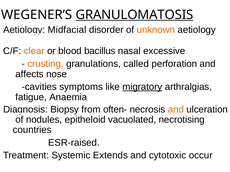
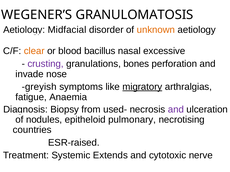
GRANULOMATOSIS underline: present -> none (134, 15)
crusting colour: orange -> purple (46, 64)
called: called -> bones (136, 64)
affects: affects -> invade (30, 74)
cavities: cavities -> greyish (39, 87)
often-: often- -> used- (115, 110)
and colour: orange -> purple (176, 110)
vacuolated: vacuolated -> pulmonary (132, 120)
occur: occur -> nerve (201, 156)
